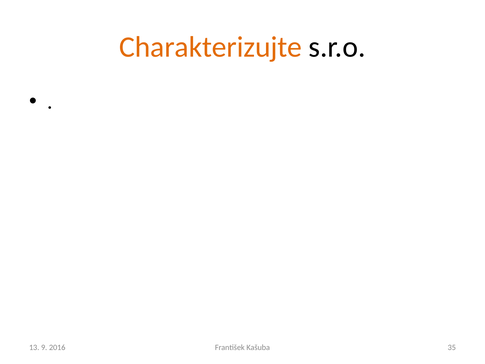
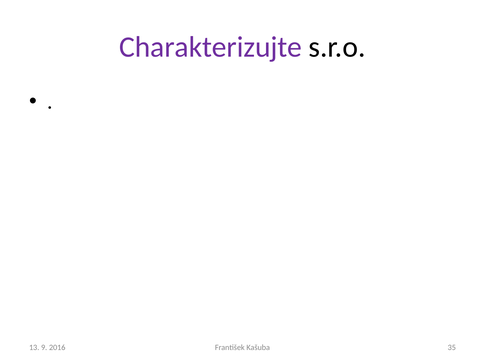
Charakterizujte colour: orange -> purple (211, 47)
